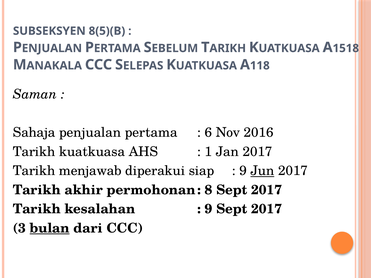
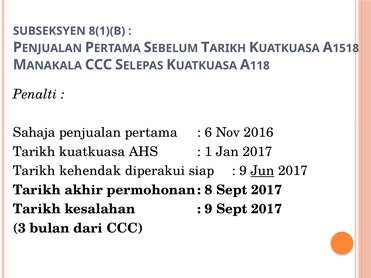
8(5)(B: 8(5)(B -> 8(1)(B (107, 31)
Saman: Saman -> Penalti (35, 94)
menjawab: menjawab -> kehendak (90, 171)
bulan underline: present -> none (50, 228)
